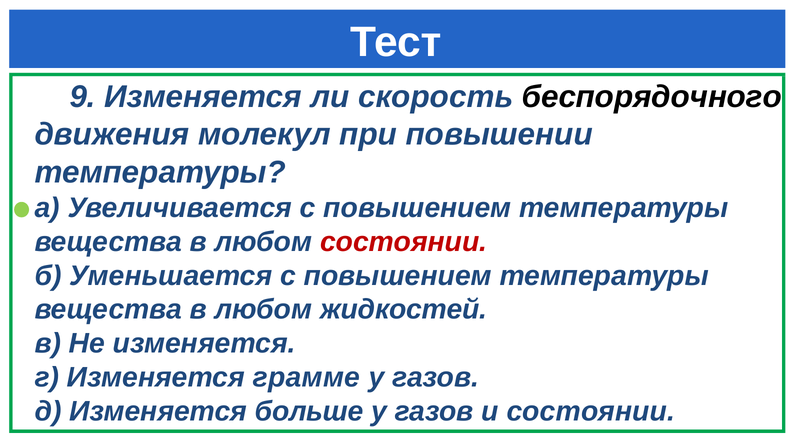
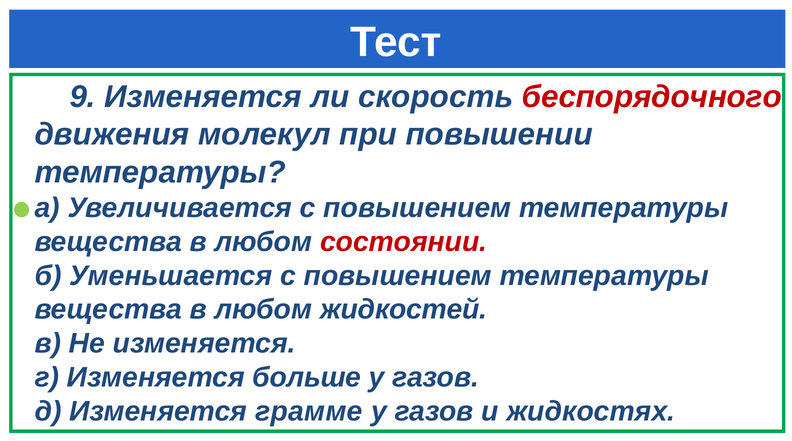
беспорядочного colour: black -> red (652, 97)
грамме: грамме -> больше (307, 378)
больше: больше -> грамме (309, 412)
и состоянии: состоянии -> жидкостях (591, 412)
